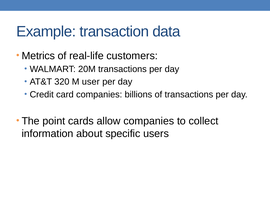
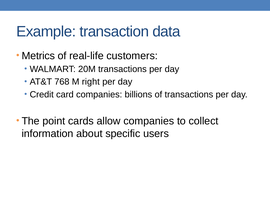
320: 320 -> 768 (62, 82)
user: user -> right (91, 82)
